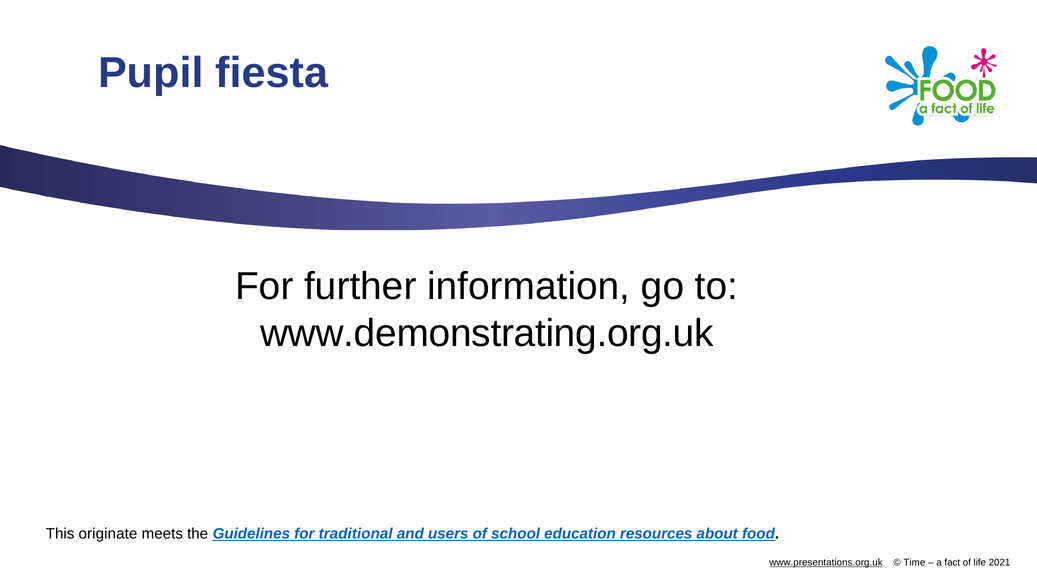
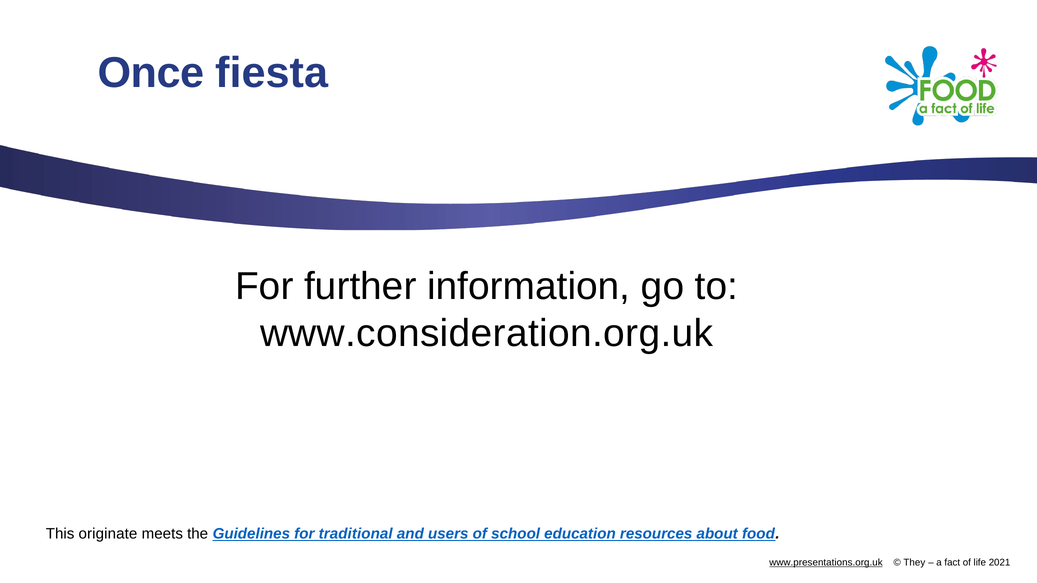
Pupil: Pupil -> Once (151, 73)
www.demonstrating.org.uk: www.demonstrating.org.uk -> www.consideration.org.uk (487, 333)
Time: Time -> They (914, 563)
